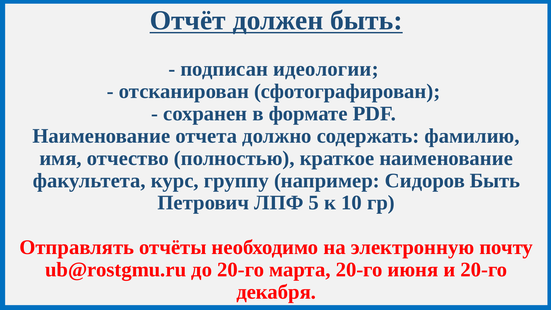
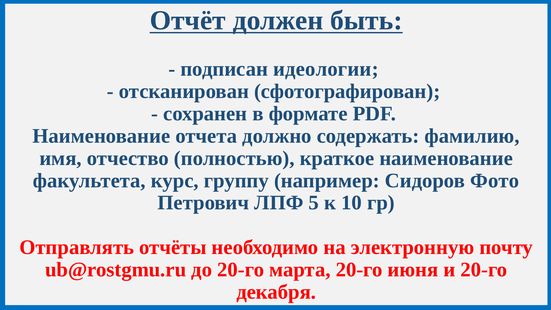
Сидоров Быть: Быть -> Фото (495, 180)
